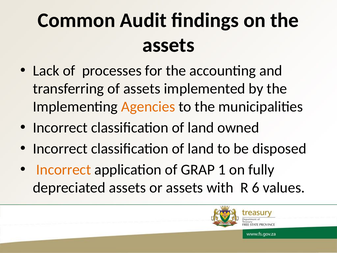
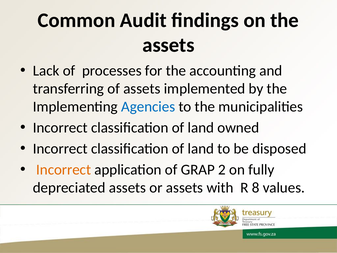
Agencies colour: orange -> blue (148, 107)
1: 1 -> 2 (222, 170)
6: 6 -> 8 (256, 188)
